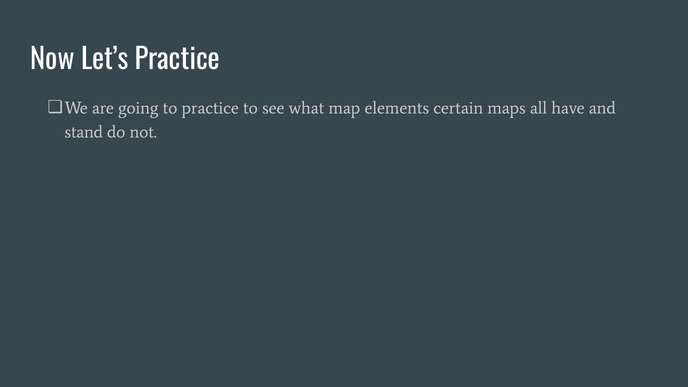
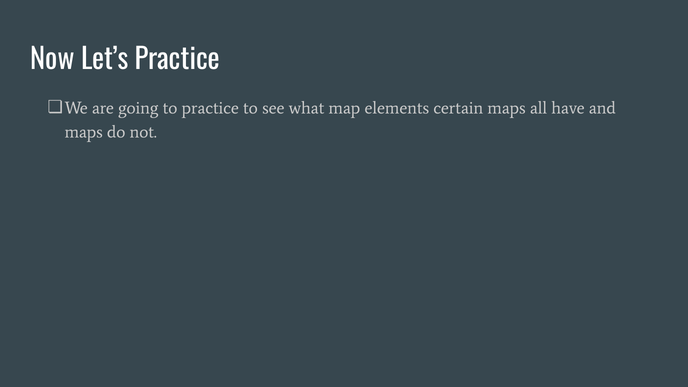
stand: stand -> maps (84, 132)
